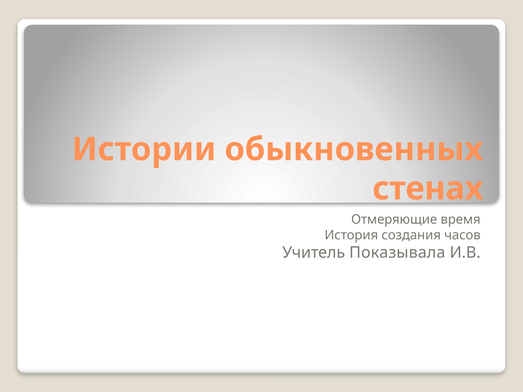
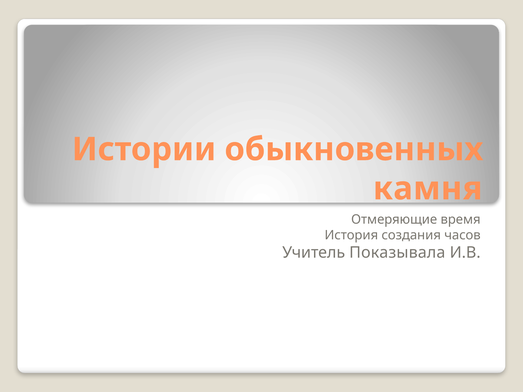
стенах: стенах -> камня (428, 189)
